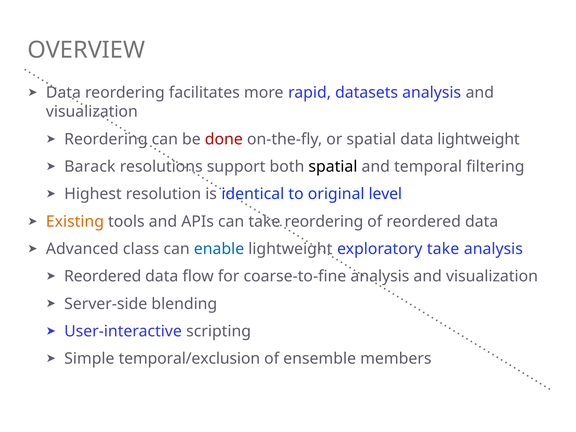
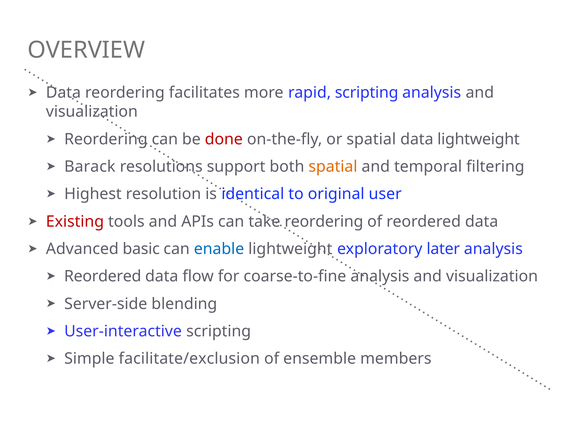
rapid datasets: datasets -> scripting (367, 93)
spatial colour: black -> orange (333, 167)
level: level -> user (385, 194)
Existing colour: orange -> red (75, 222)
class: class -> basic (141, 249)
exploratory take: take -> later (443, 249)
temporal/exclusion: temporal/exclusion -> facilitate/exclusion (189, 359)
